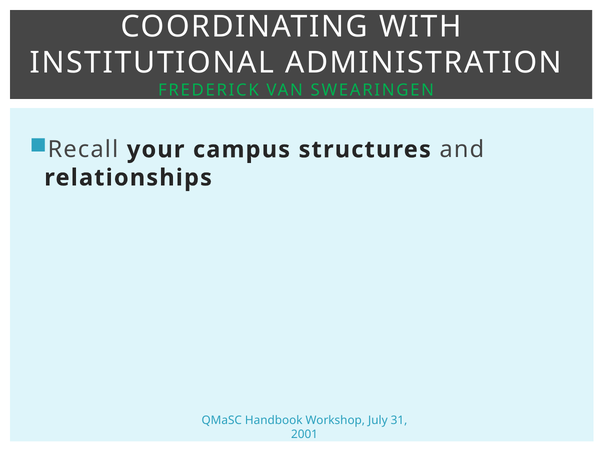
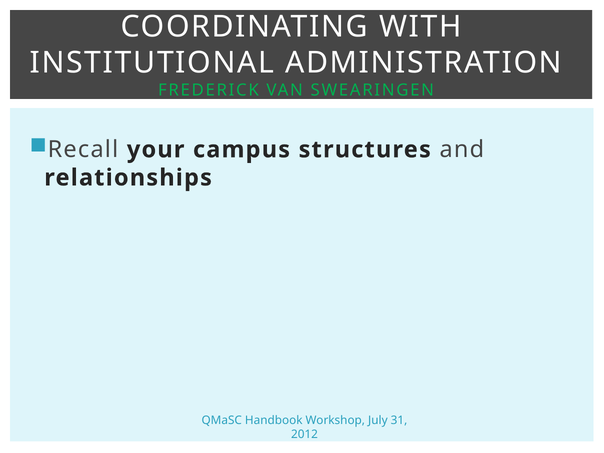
2001: 2001 -> 2012 (305, 434)
